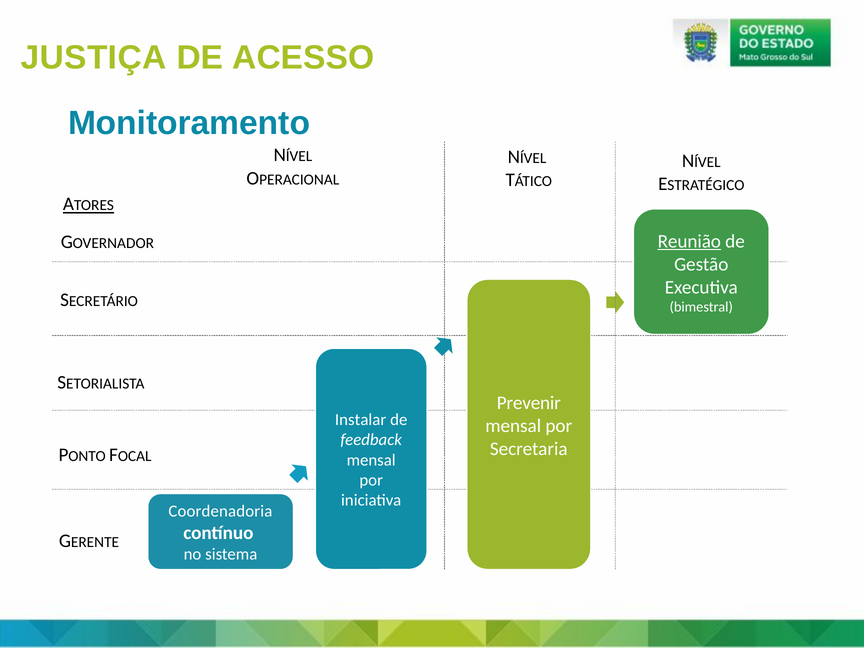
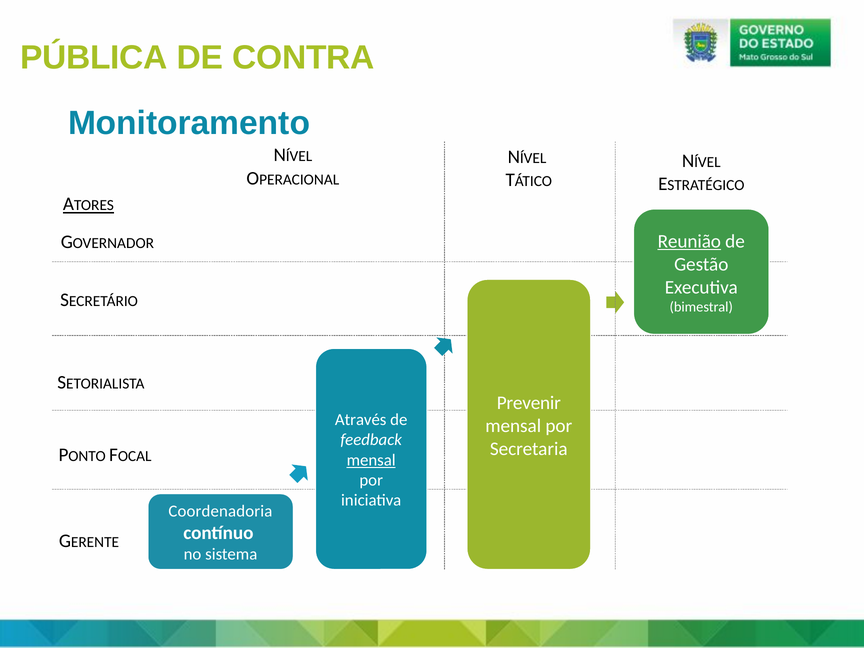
JUSTIÇA: JUSTIÇA -> PÚBLICA (94, 58)
ACESSO: ACESSO -> CONTRA (303, 58)
Instalar: Instalar -> Através (361, 420)
mensal underline: none -> present (371, 460)
